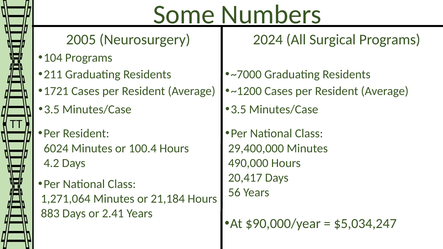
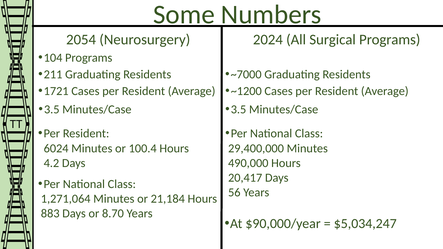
2005: 2005 -> 2054 (81, 40)
2.41: 2.41 -> 8.70 (113, 214)
